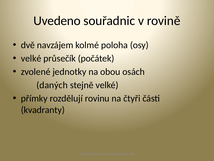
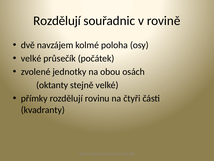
Uvedeno: Uvedeno -> Rozdělují (57, 21)
daných: daných -> oktanty (52, 85)
